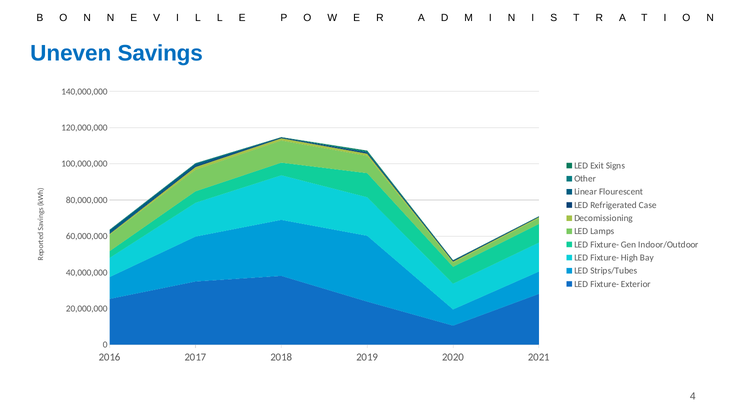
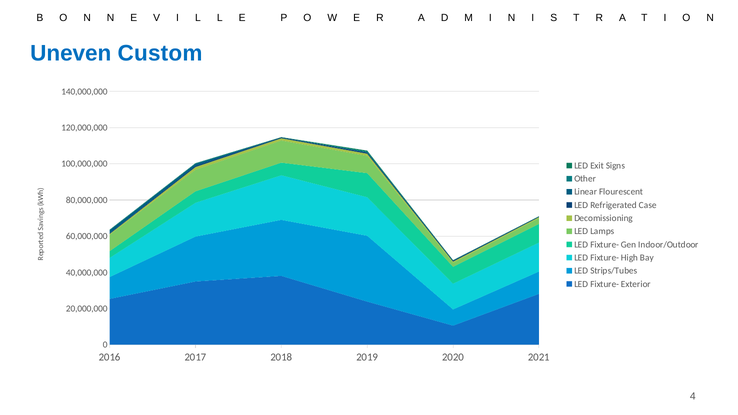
Savings: Savings -> Custom (160, 53)
